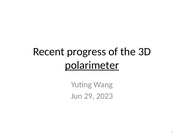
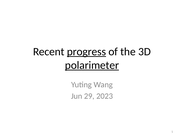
progress underline: none -> present (86, 52)
